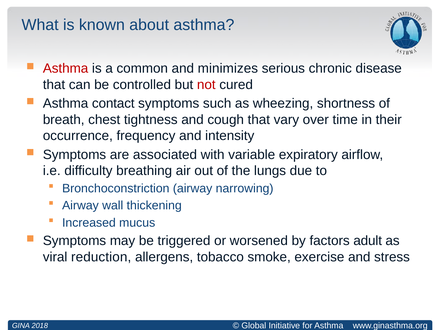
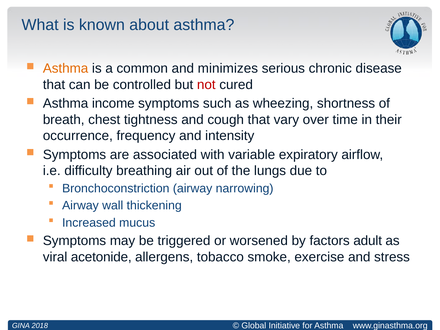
Asthma colour: red -> orange (66, 69)
contact: contact -> income (113, 104)
reduction: reduction -> acetonide (101, 257)
